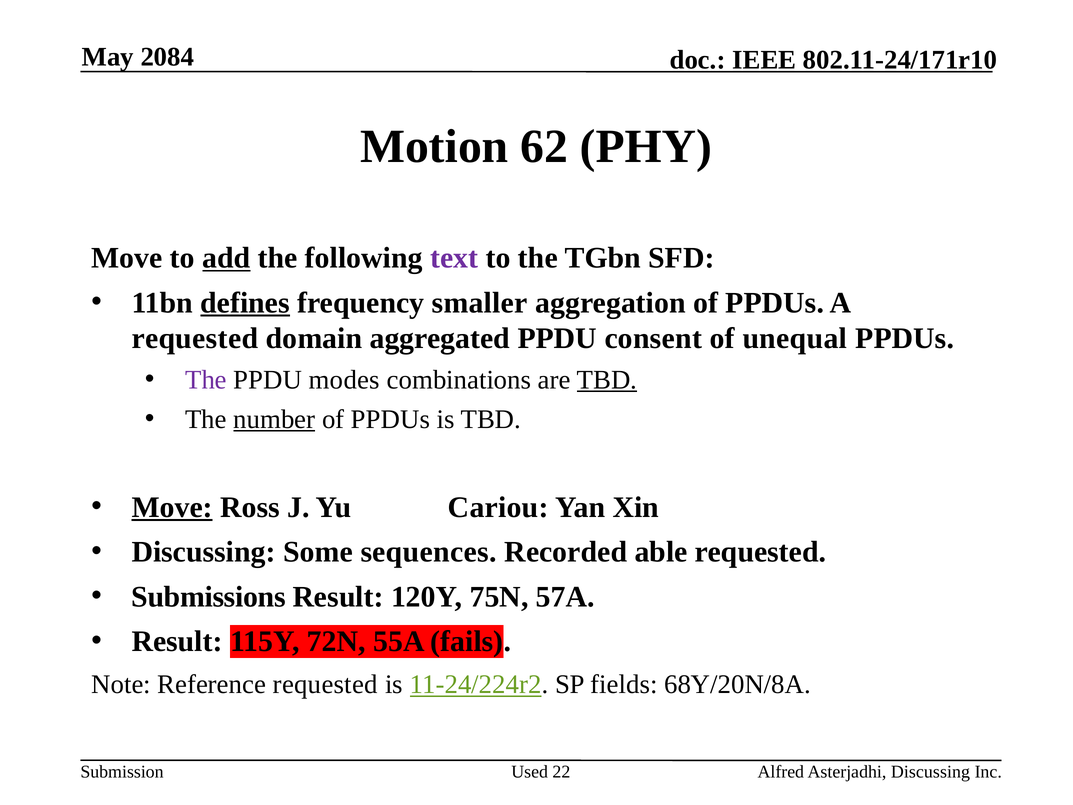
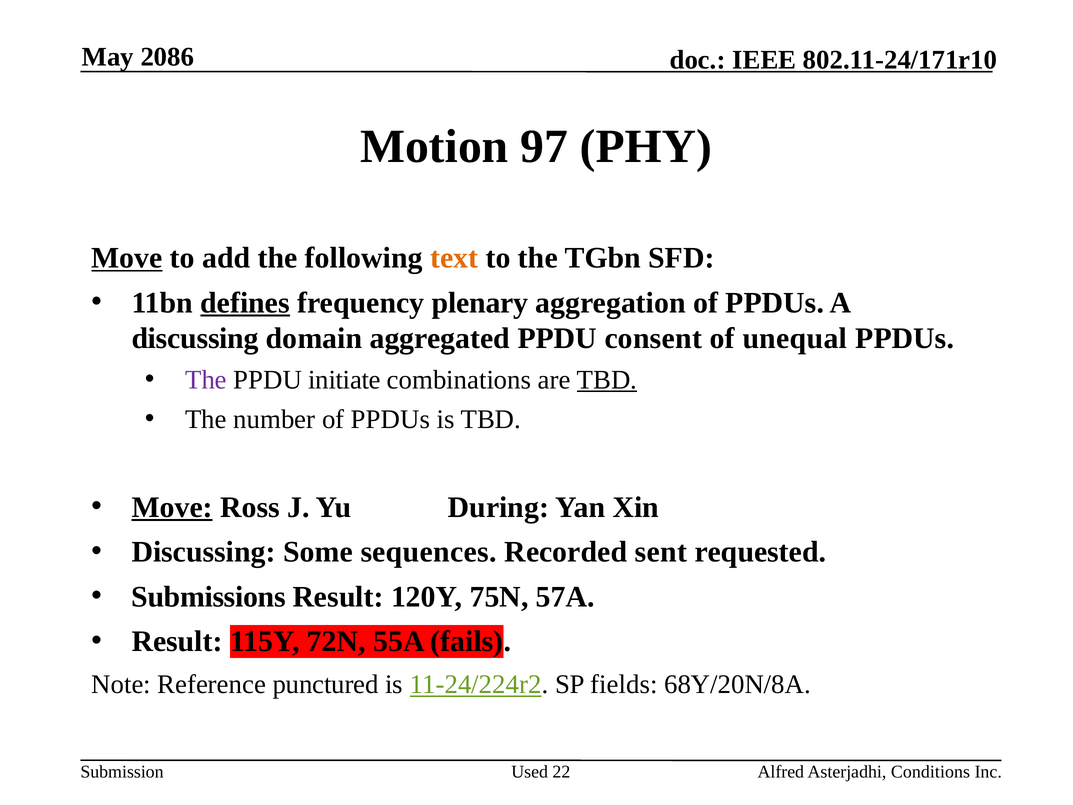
2084: 2084 -> 2086 (167, 57)
62: 62 -> 97 (544, 146)
Move underline: none -> present (127, 258)
add underline: present -> none (226, 258)
text colour: purple -> orange (454, 258)
smaller: smaller -> plenary (480, 303)
requested: requested -> discussing (195, 338)
modes: modes -> initiate (345, 380)
number underline: present -> none (274, 419)
Cariou: Cariou -> During (498, 507)
able: able -> sent (661, 552)
Reference requested: requested -> punctured (326, 684)
Asterjadhi Discussing: Discussing -> Conditions (930, 772)
